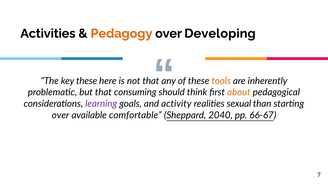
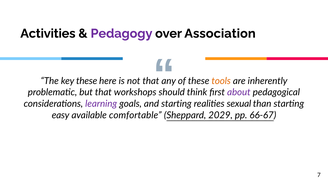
Pedagogy colour: orange -> purple (122, 34)
Developing: Developing -> Association (220, 34)
consuming: consuming -> workshops (135, 93)
about colour: orange -> purple (239, 93)
and activity: activity -> starting (176, 104)
over: over -> easy (61, 116)
2040: 2040 -> 2029 (221, 116)
